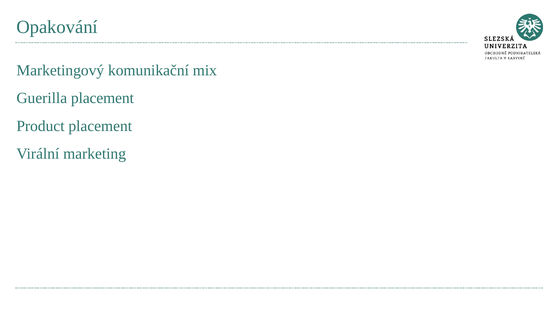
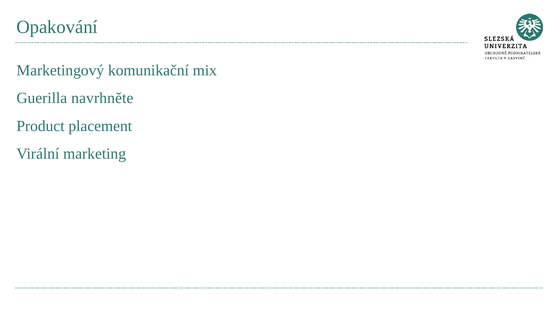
Guerilla placement: placement -> navrhněte (102, 98)
